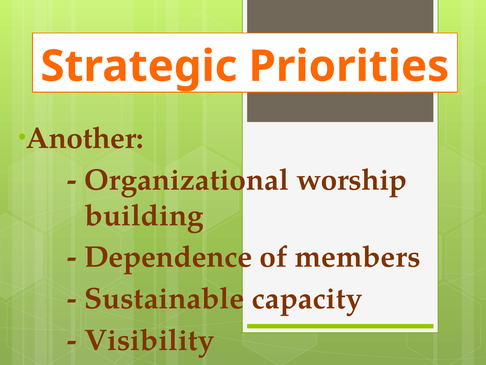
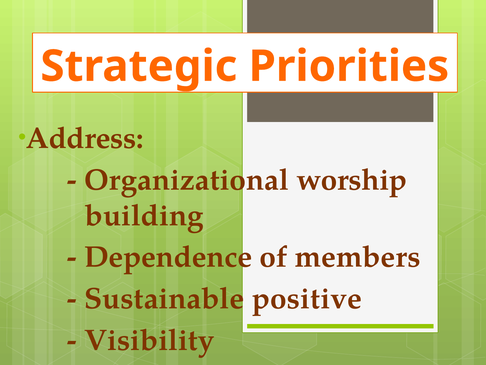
Another: Another -> Address (85, 138)
capacity: capacity -> positive (307, 298)
